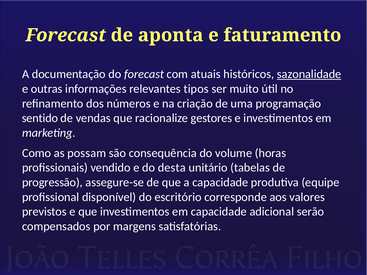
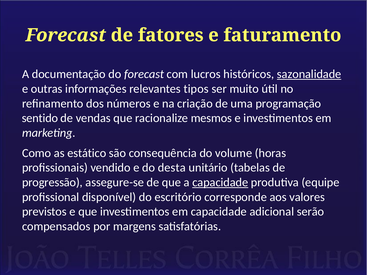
aponta: aponta -> fatores (171, 35)
atuais: atuais -> lucros (206, 74)
gestores: gestores -> mesmos (211, 118)
possam: possam -> estático (87, 153)
capacidade underline: none -> present (220, 183)
